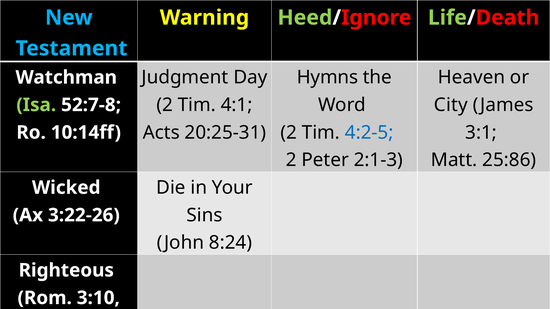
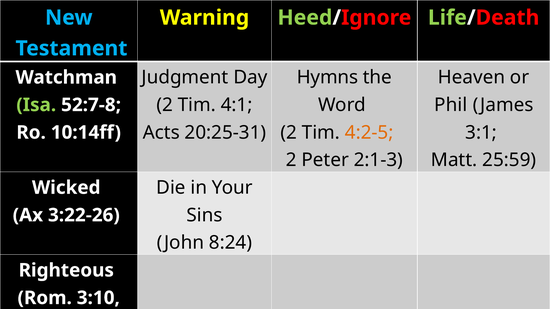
City: City -> Phil (451, 105)
4:2-5 colour: blue -> orange (369, 133)
25:86: 25:86 -> 25:59 (509, 160)
